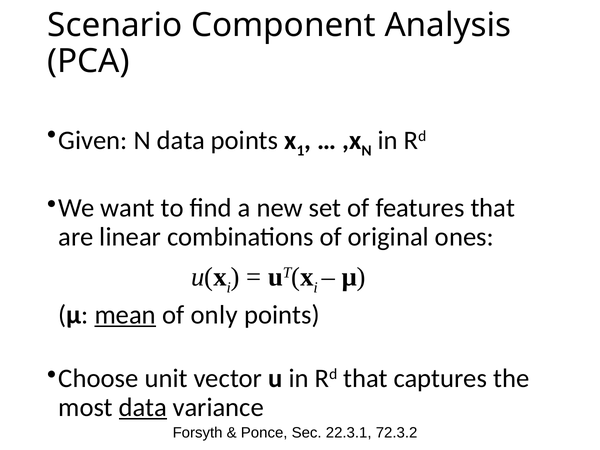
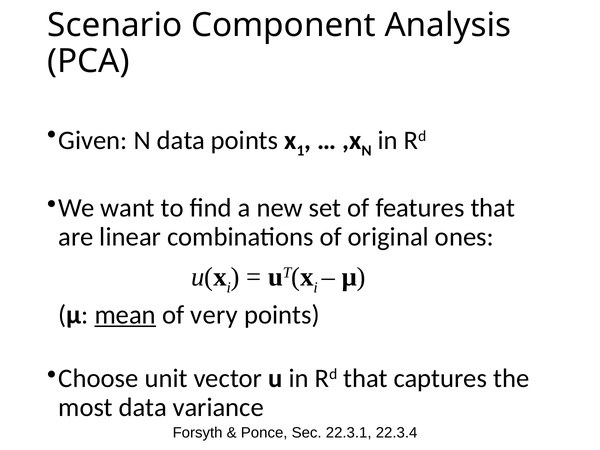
only: only -> very (214, 315)
data underline: present -> none (143, 407)
72.3.2: 72.3.2 -> 22.3.4 (397, 433)
